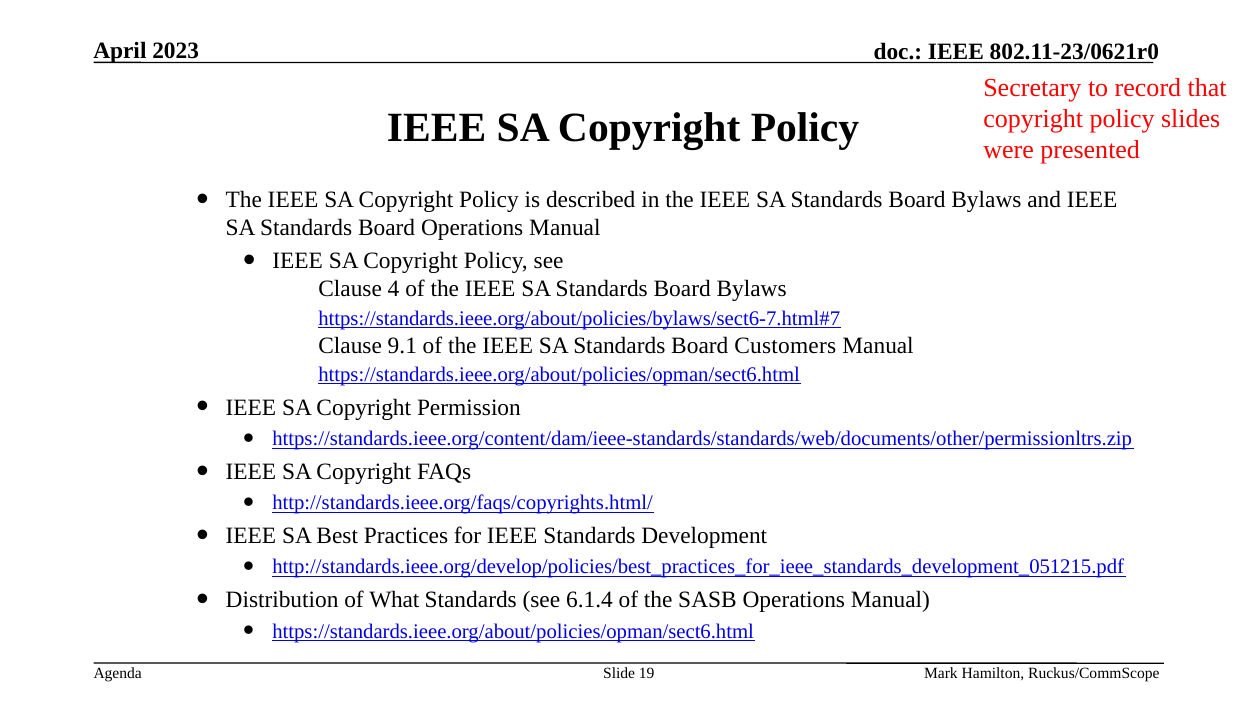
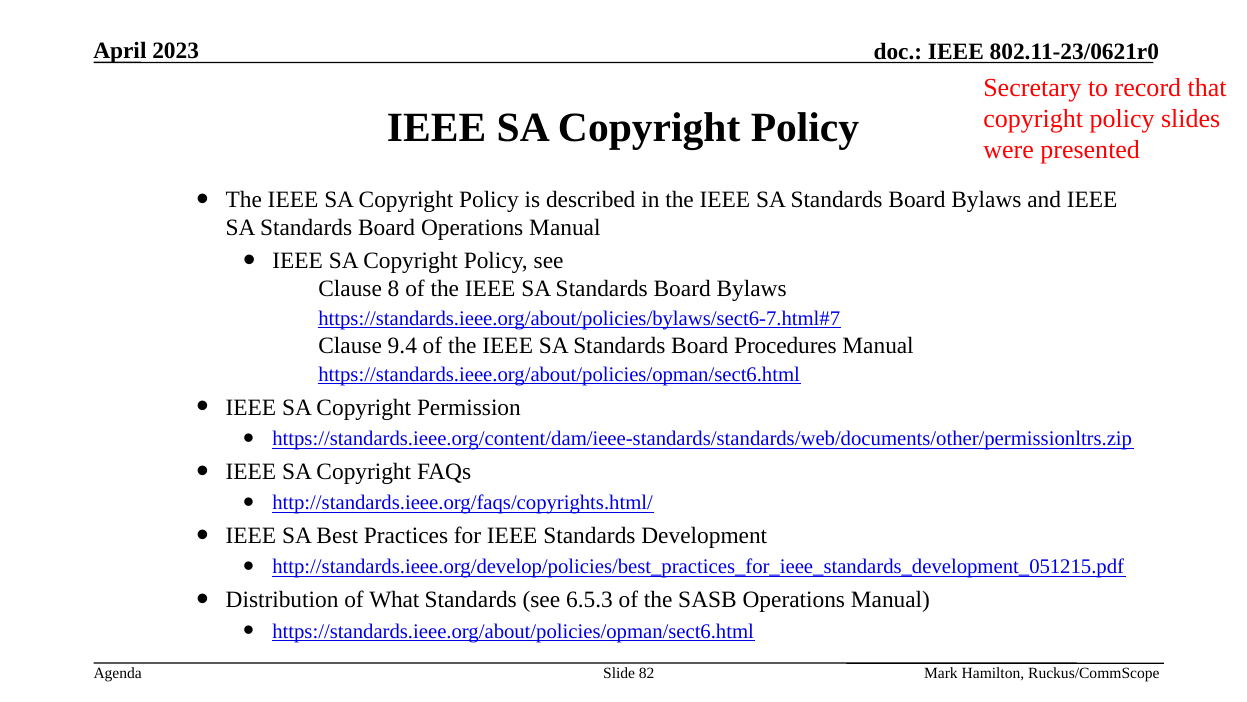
4: 4 -> 8 (394, 289)
9.1: 9.1 -> 9.4 (402, 345)
Customers: Customers -> Procedures (785, 345)
6.1.4: 6.1.4 -> 6.5.3 (589, 599)
19: 19 -> 82 (647, 673)
